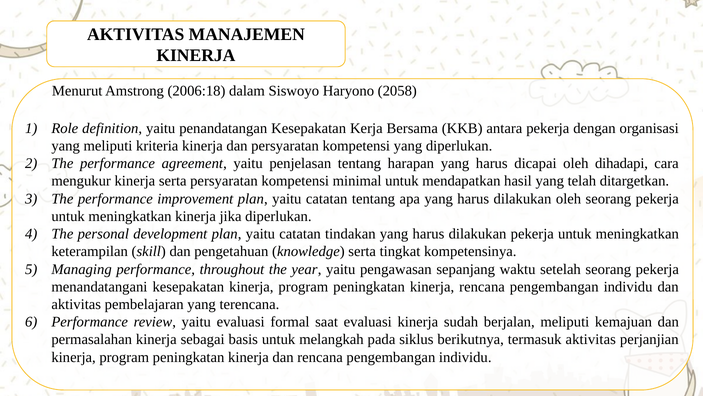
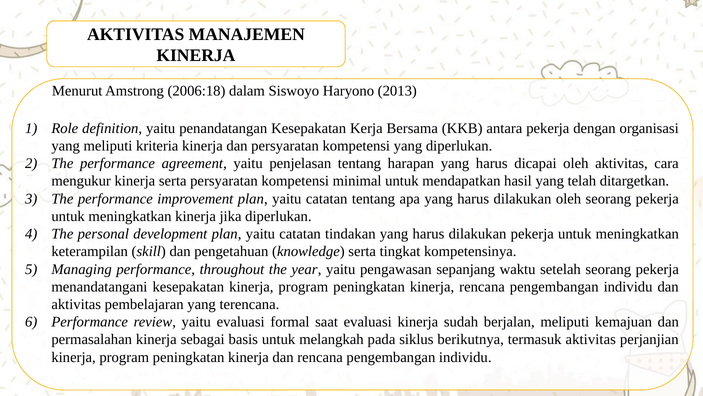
2058: 2058 -> 2013 (397, 91)
oleh dihadapi: dihadapi -> aktivitas (621, 163)
